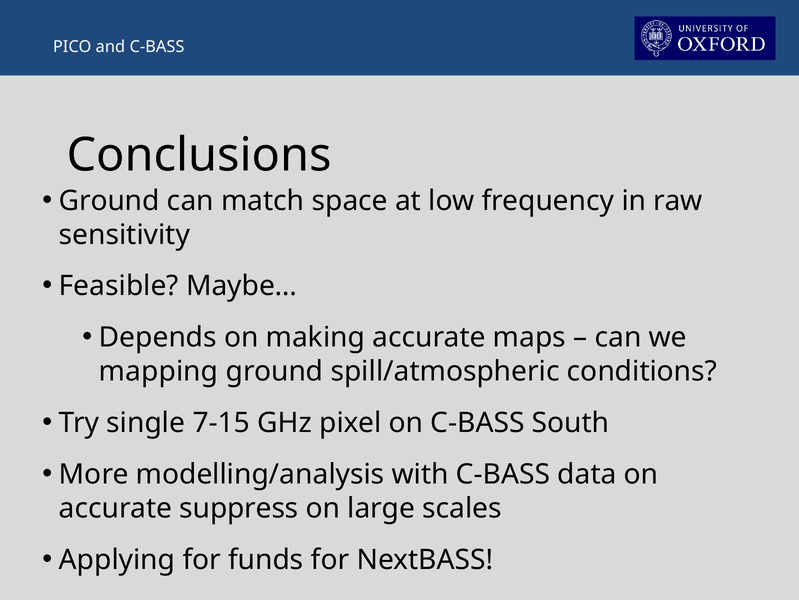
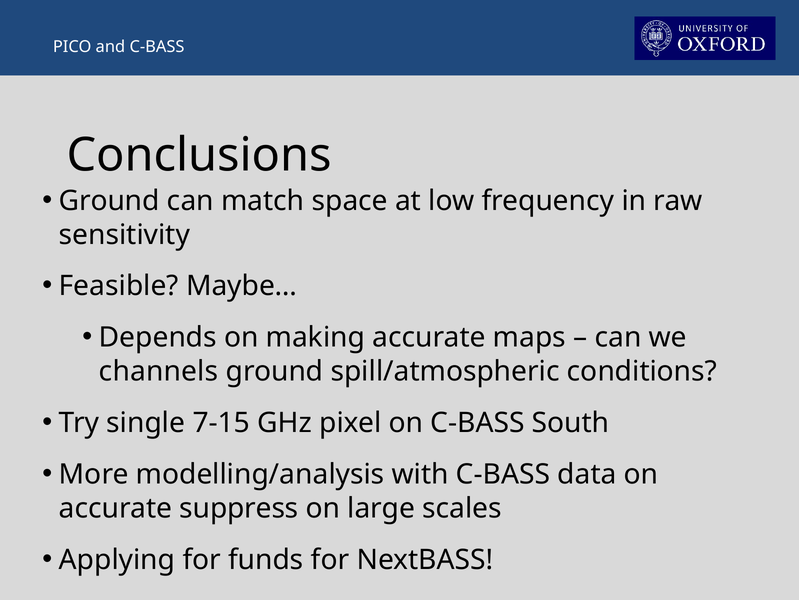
mapping: mapping -> channels (159, 371)
